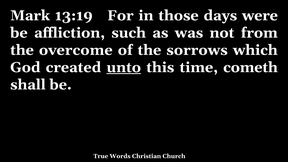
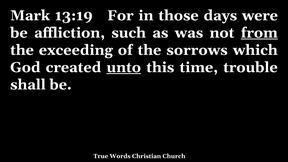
from underline: none -> present (259, 33)
overcome: overcome -> exceeding (76, 50)
cometh: cometh -> trouble (250, 67)
